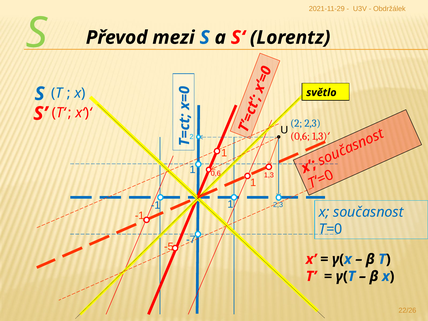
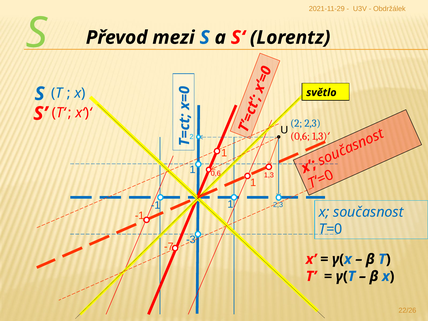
-7: -7 -> -3 (191, 240)
-5: -5 -> -7 (169, 247)
